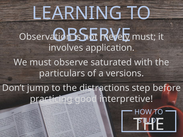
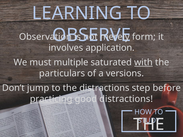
must: must -> form (144, 37)
must observe: observe -> multiple (71, 63)
with underline: none -> present (143, 63)
good interpretive: interpretive -> distractions (126, 99)
